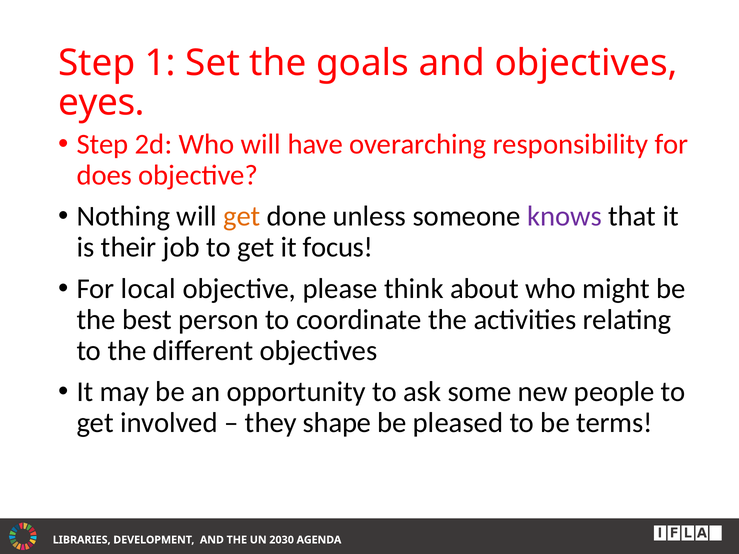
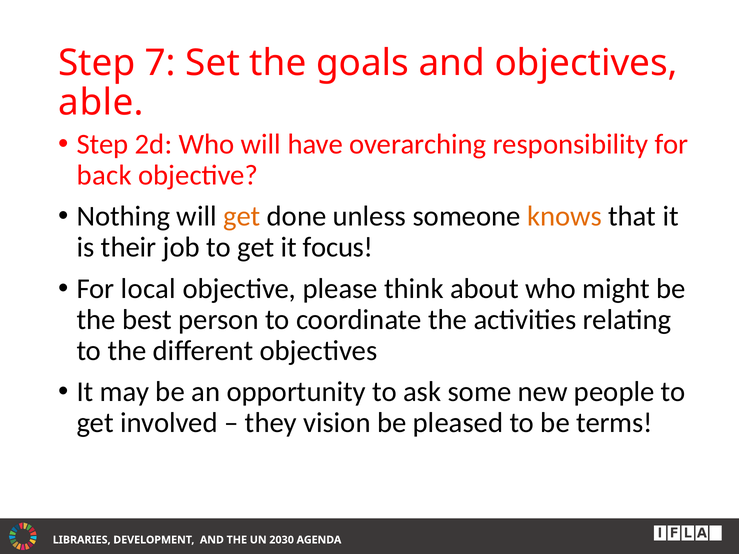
1: 1 -> 7 (160, 63)
eyes: eyes -> able (101, 103)
does: does -> back (104, 175)
knows colour: purple -> orange (565, 217)
shape: shape -> vision (337, 423)
